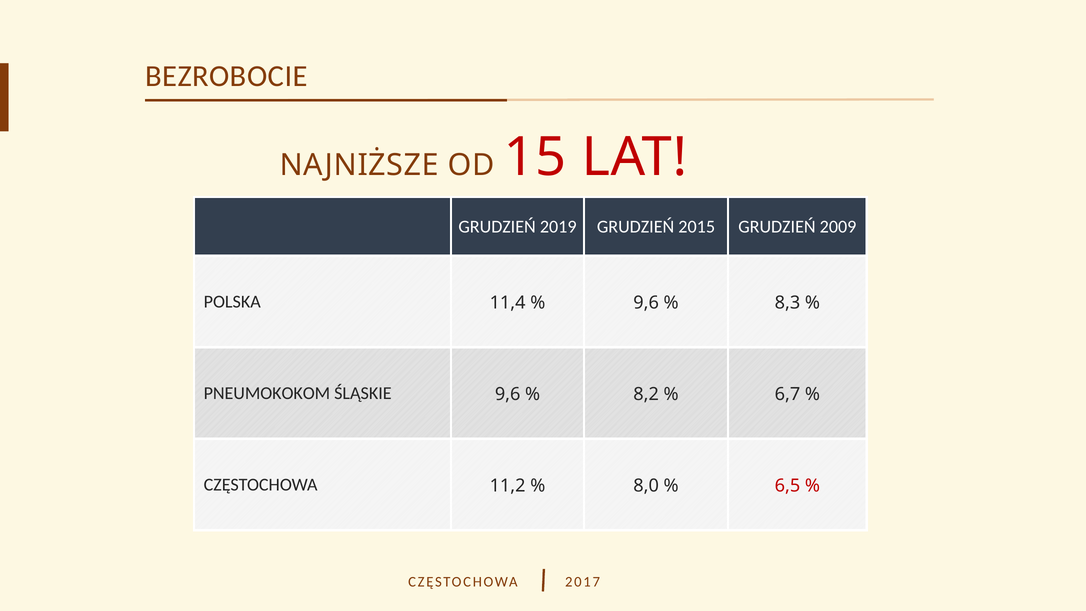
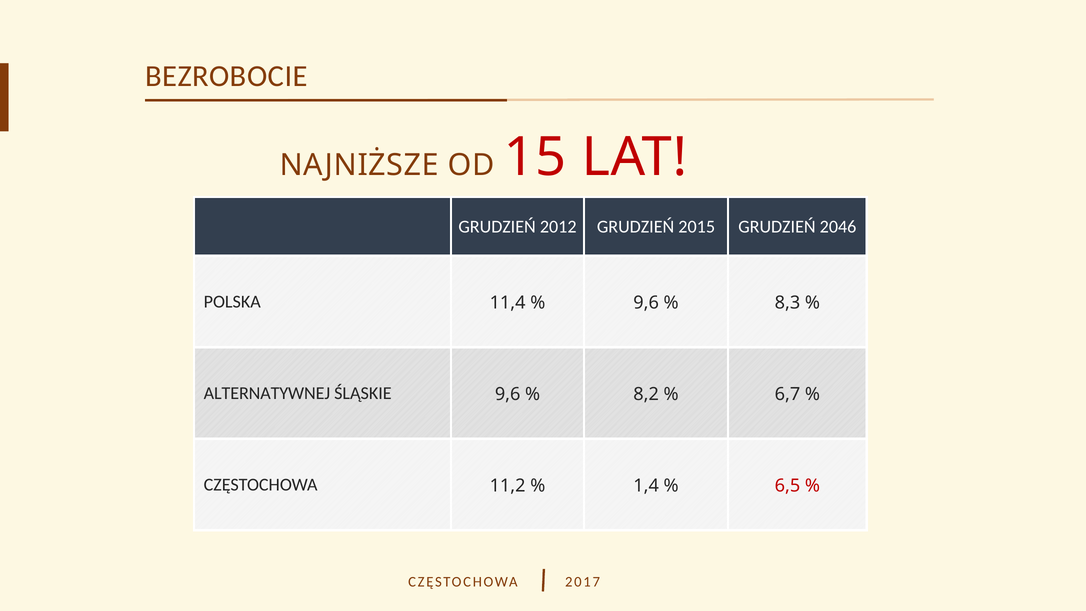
2019: 2019 -> 2012 (558, 227)
2009: 2009 -> 2046 (838, 227)
PNEUMOKOKOM: PNEUMOKOKOM -> ALTERNATYWNEJ (267, 393)
8,0: 8,0 -> 1,4 (646, 485)
